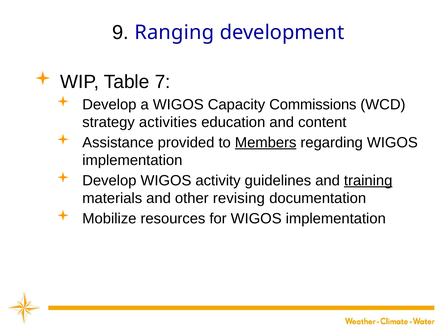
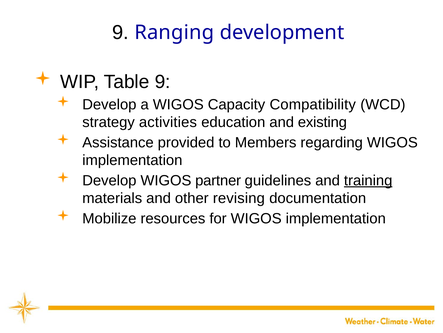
Table 7: 7 -> 9 (163, 82)
Commissions: Commissions -> Compatibility (313, 104)
content: content -> existing (322, 122)
Members underline: present -> none (266, 142)
activity: activity -> partner (218, 180)
